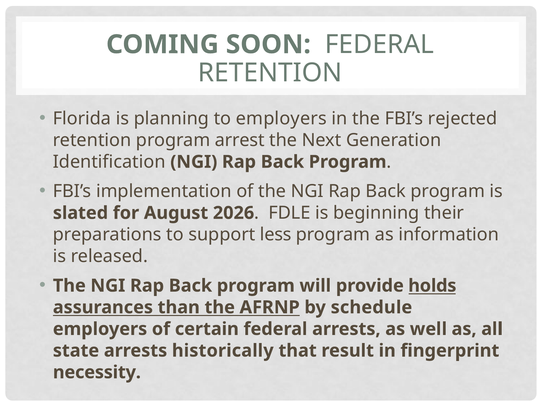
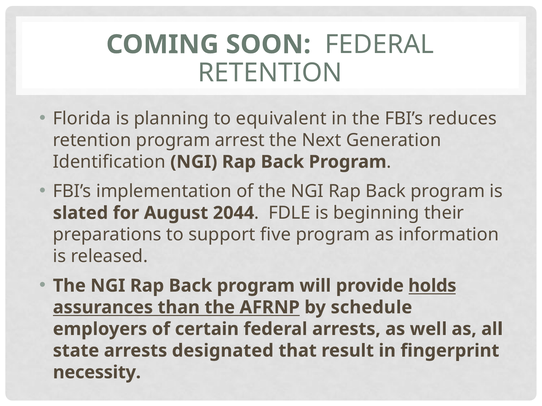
to employers: employers -> equivalent (281, 119)
rejected: rejected -> reduces (462, 119)
2026: 2026 -> 2044 (234, 213)
less: less -> five (276, 235)
historically: historically -> designated (223, 351)
